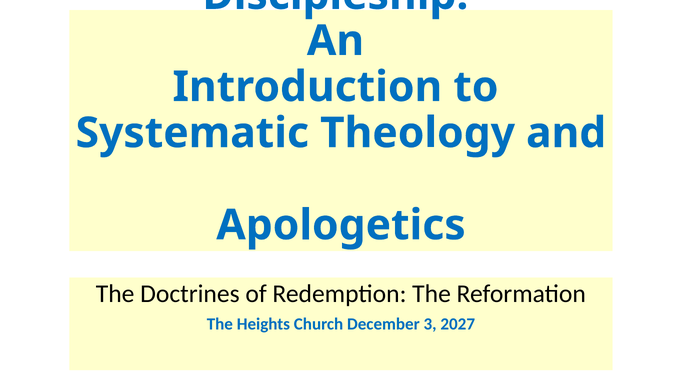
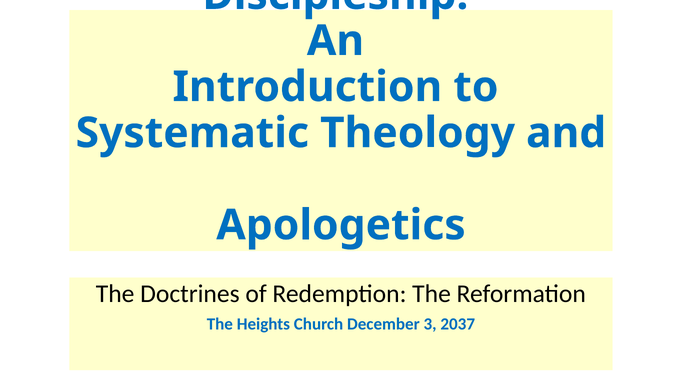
2027: 2027 -> 2037 (458, 324)
